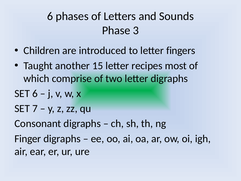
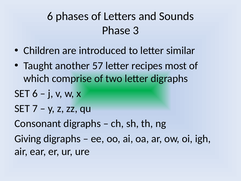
fingers: fingers -> similar (181, 51)
15: 15 -> 57 (98, 66)
Finger: Finger -> Giving (28, 138)
